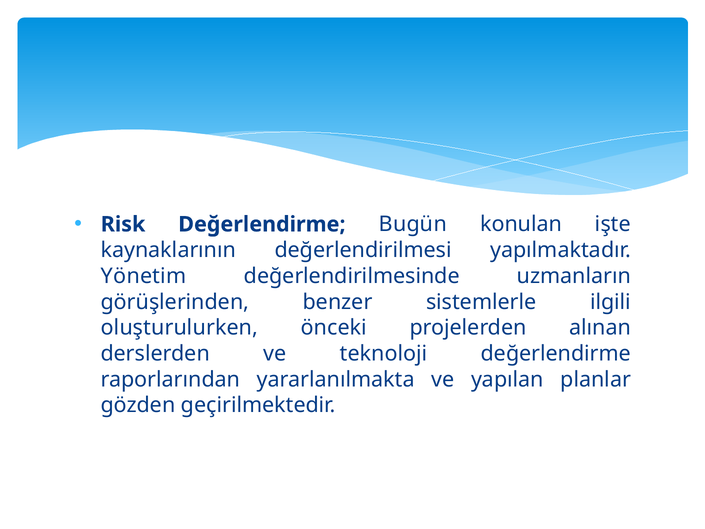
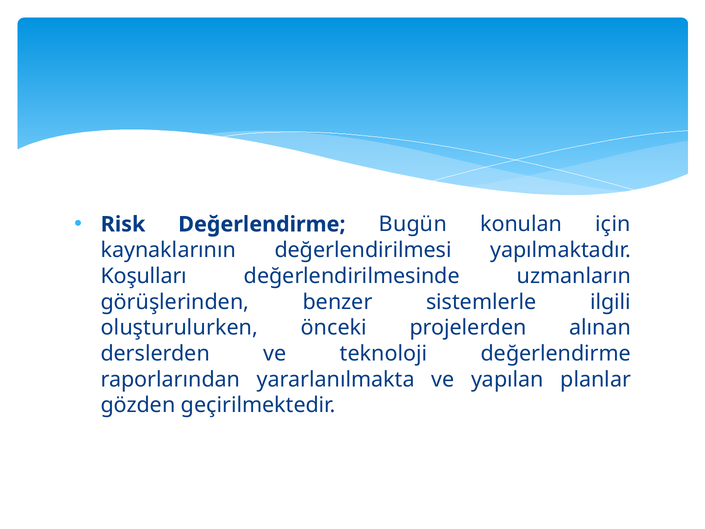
işte: işte -> için (613, 224)
Yönetim: Yönetim -> Koşulları (144, 276)
